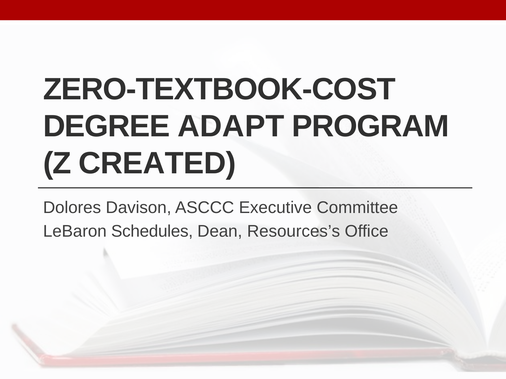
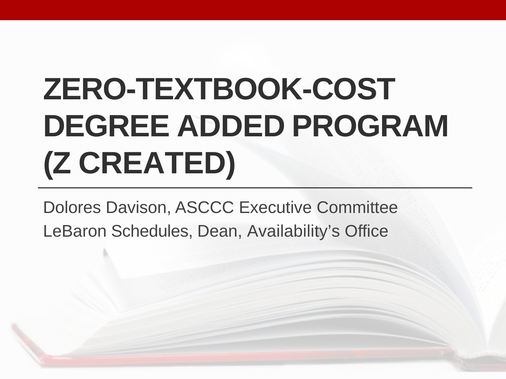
ADAPT: ADAPT -> ADDED (231, 127)
Resources’s: Resources’s -> Availability’s (294, 231)
